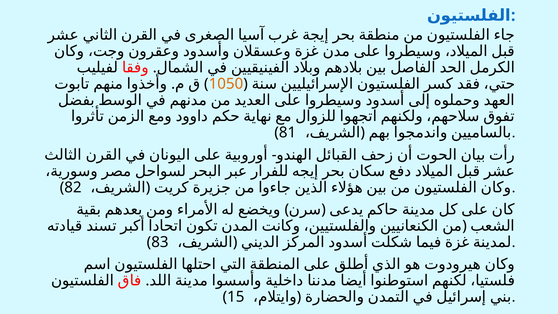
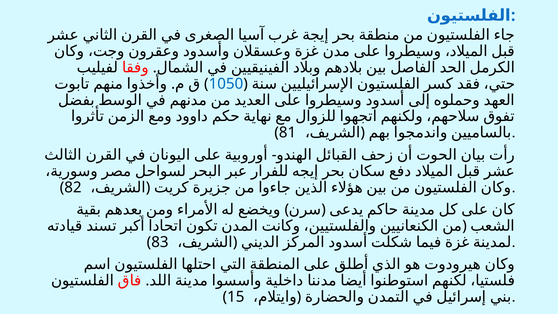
1050 colour: orange -> blue (226, 84)
